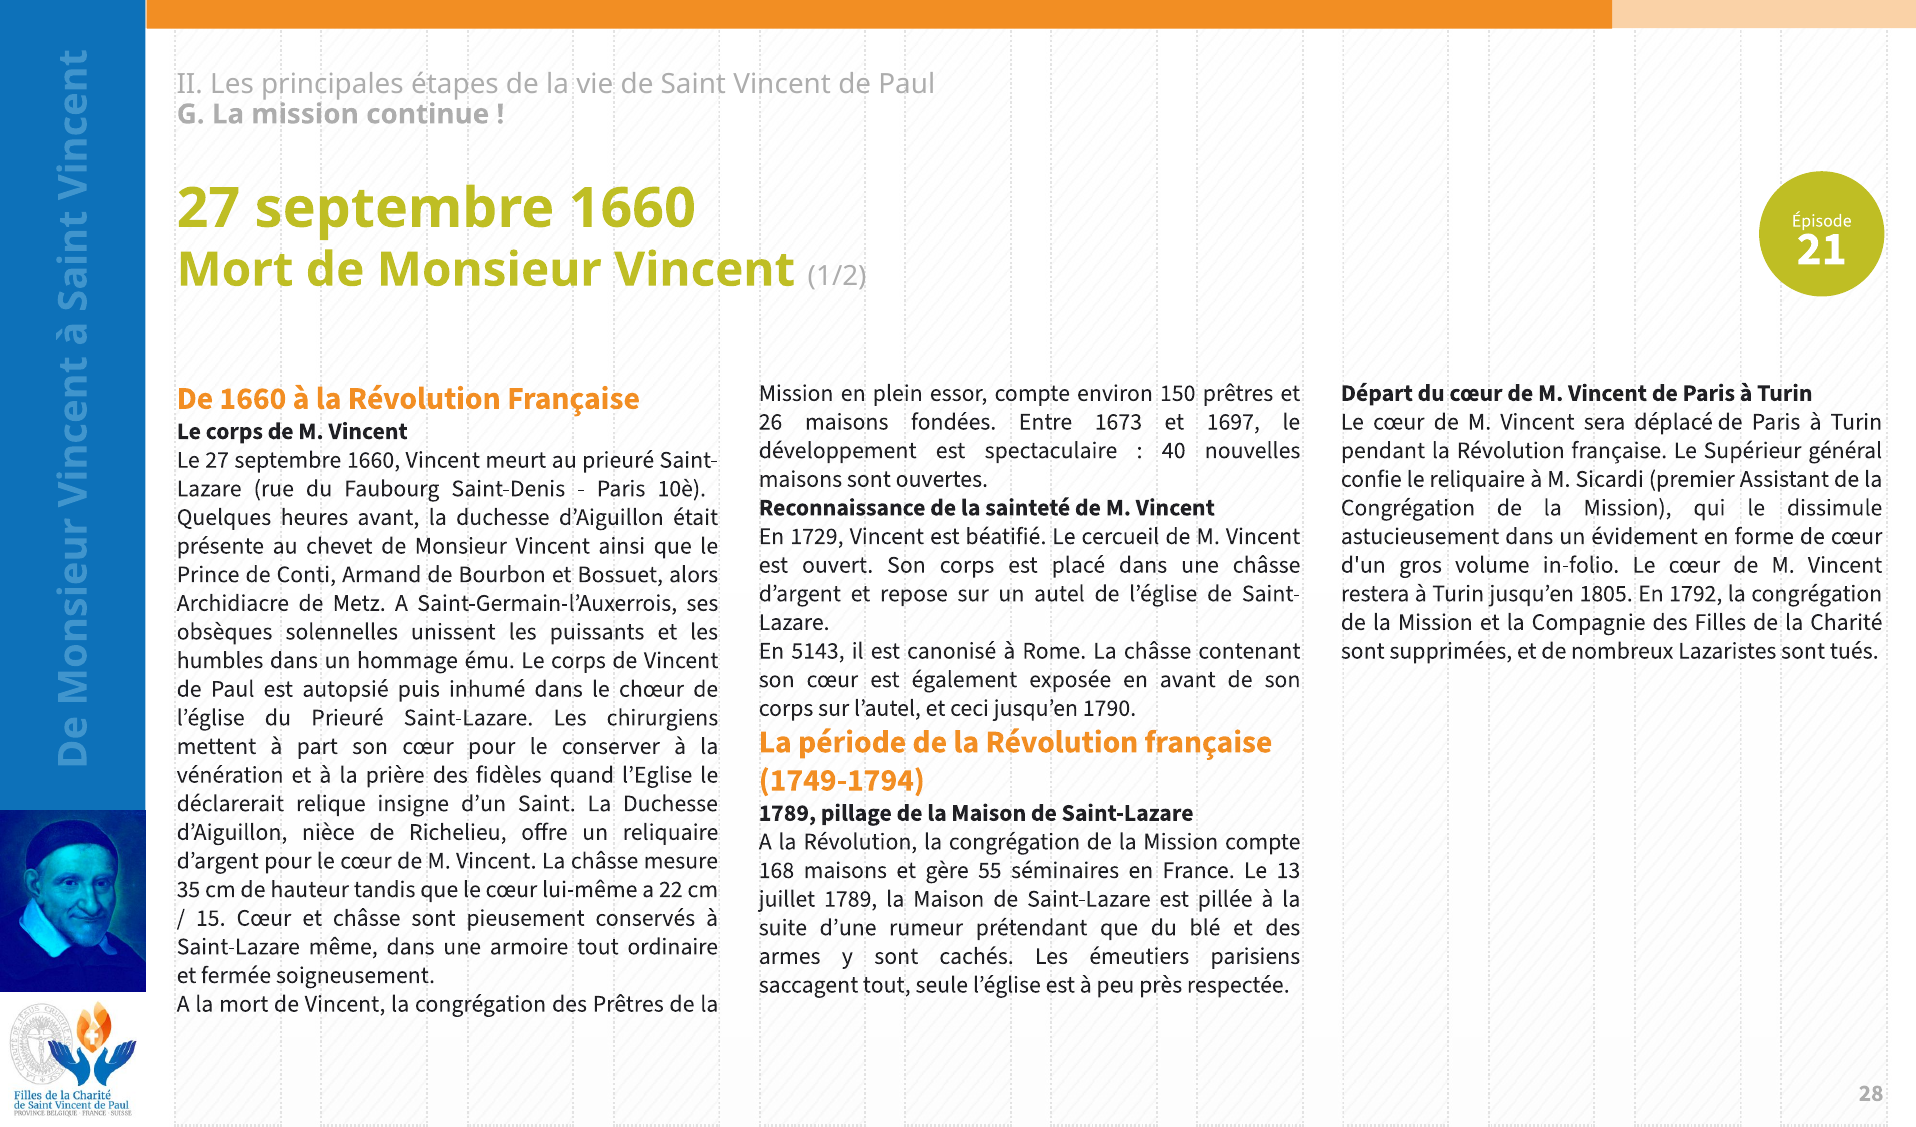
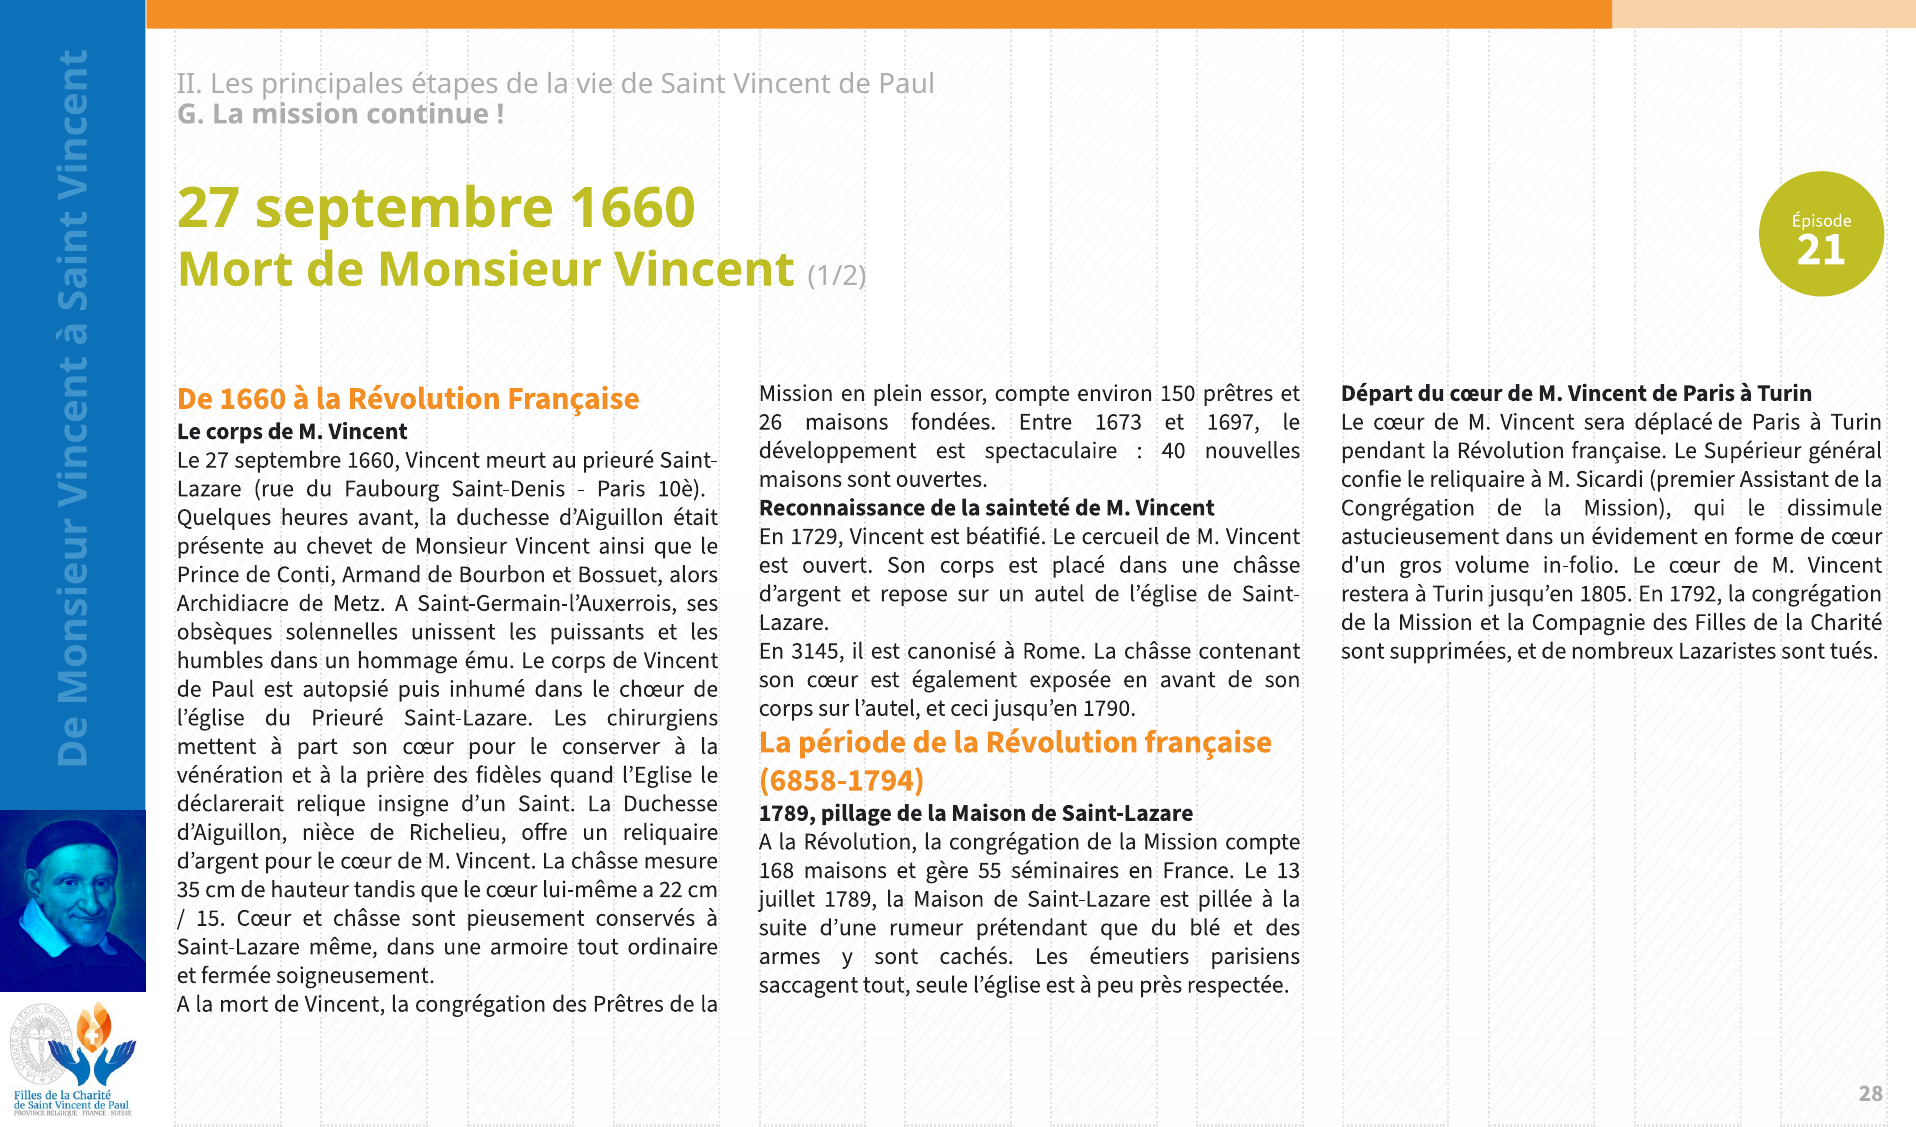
5143: 5143 -> 3145 (818, 651)
1749-1794: 1749-1794 -> 6858-1794 (842, 780)
